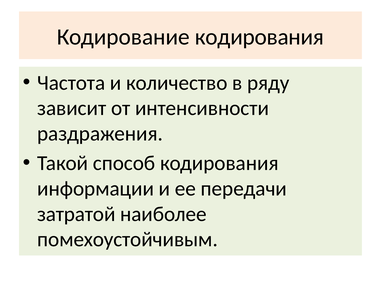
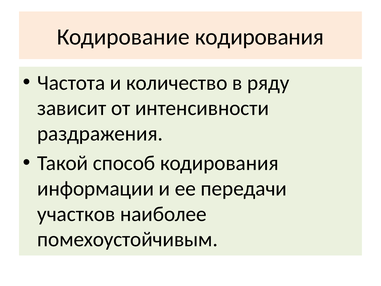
затратой: затратой -> участков (76, 214)
